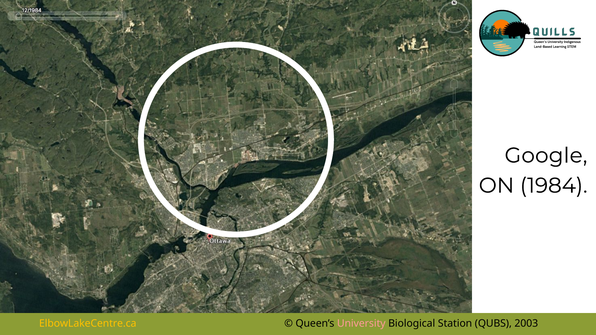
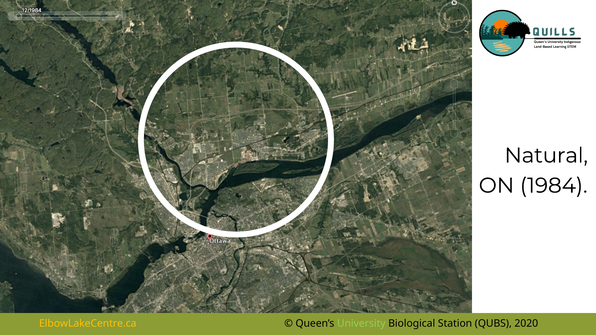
Google: Google -> Natural (546, 156)
University colour: pink -> light green (361, 324)
2003: 2003 -> 2020 (526, 324)
